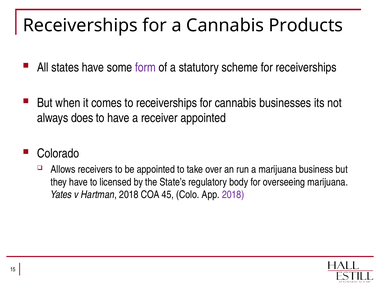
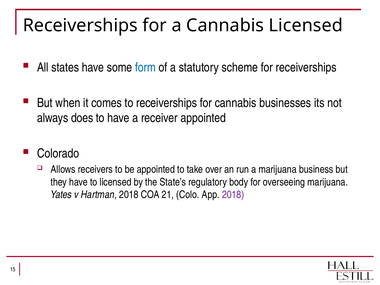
Cannabis Products: Products -> Licensed (306, 25)
form colour: purple -> blue (145, 67)
45: 45 -> 21 (168, 195)
